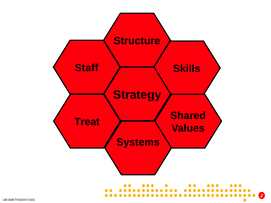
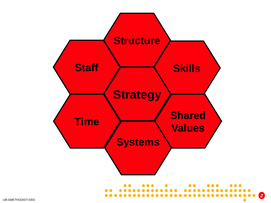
Treat: Treat -> Time (87, 122)
